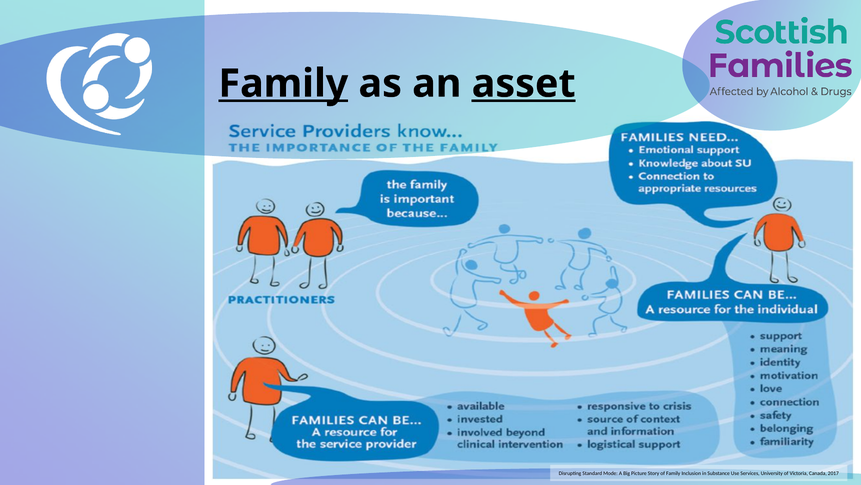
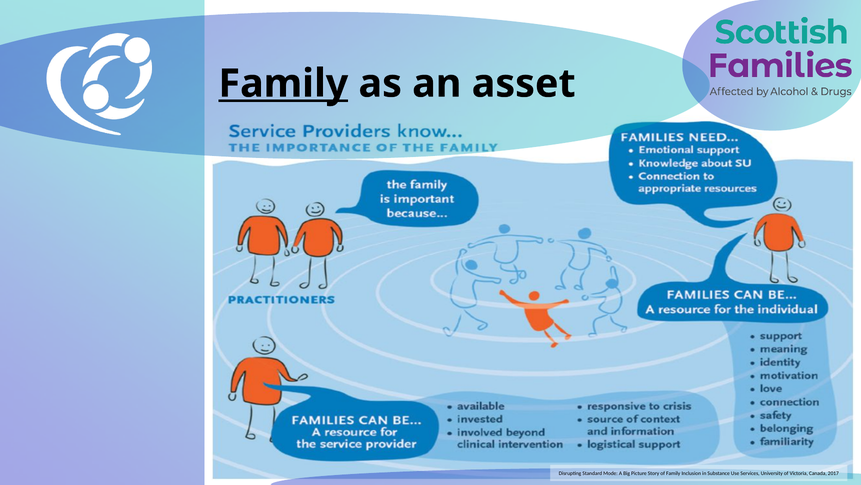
asset underline: present -> none (524, 84)
